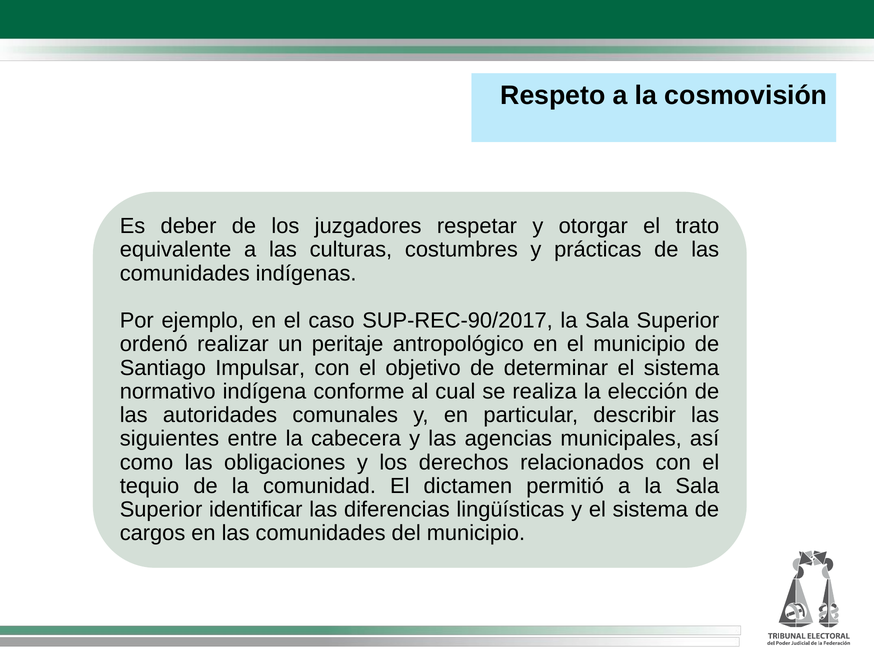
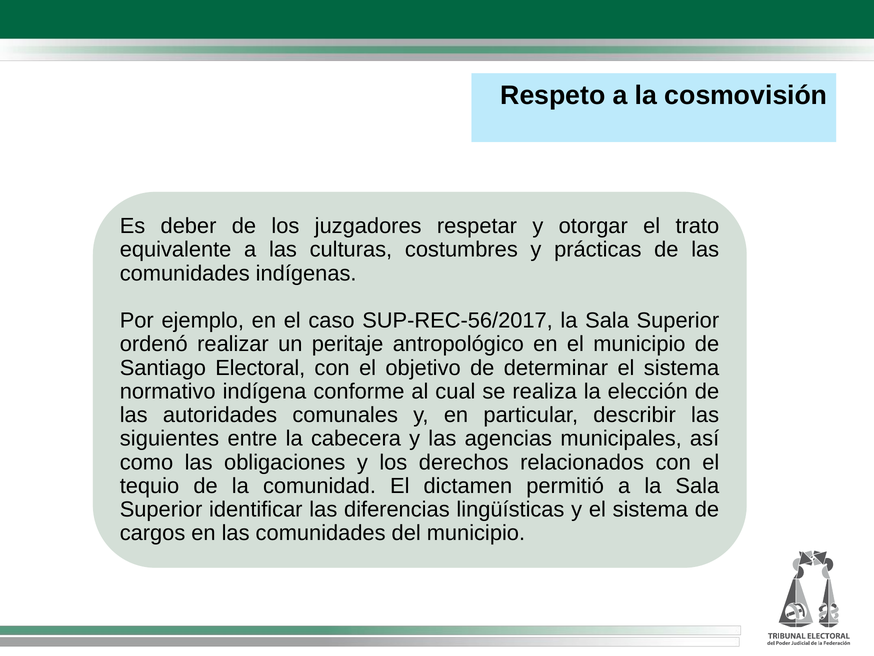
SUP-REC-90/2017: SUP-REC-90/2017 -> SUP-REC-56/2017 (458, 320)
Impulsar: Impulsar -> Electoral (260, 368)
